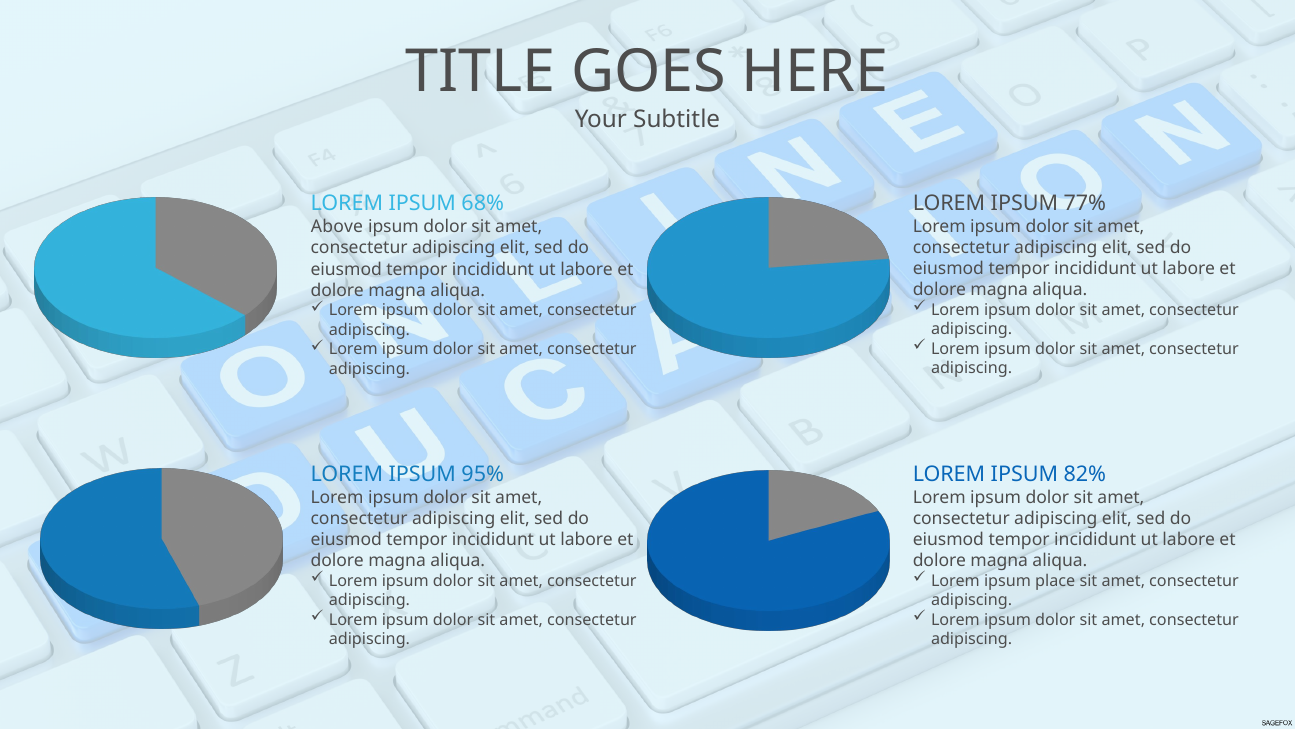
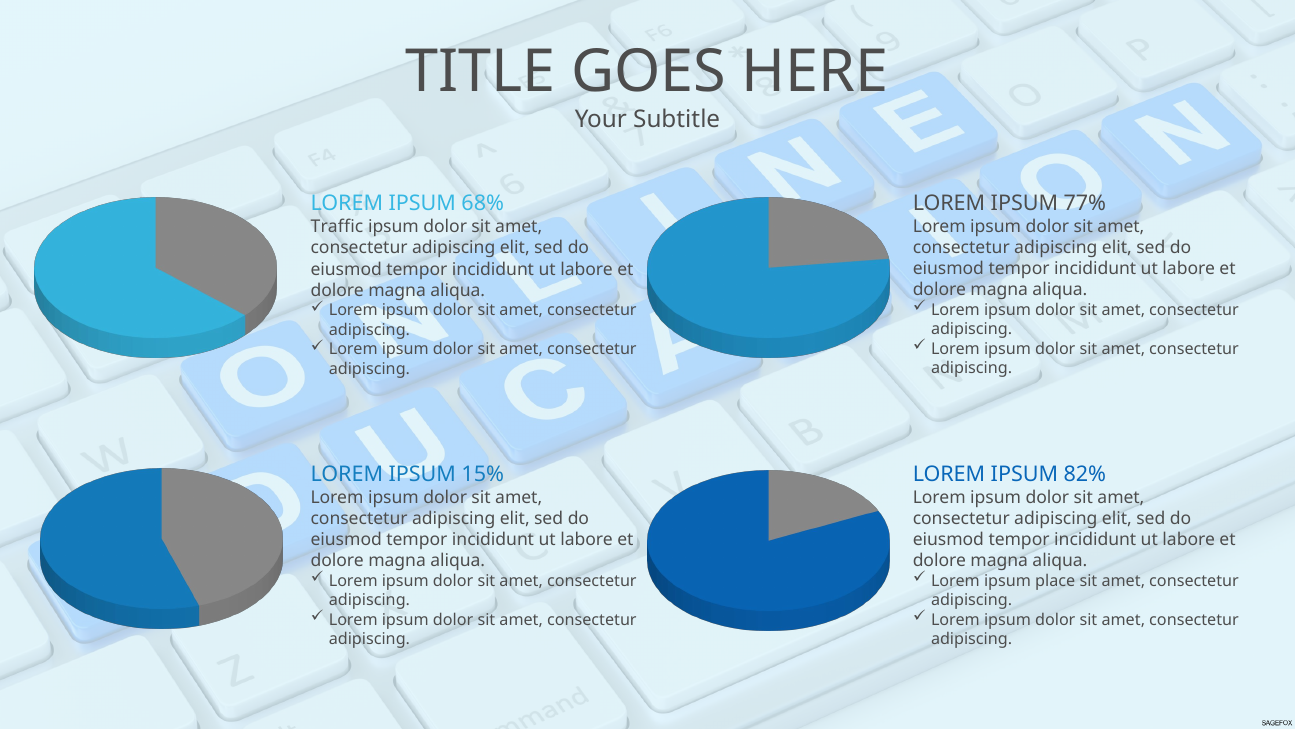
Above: Above -> Traffic (337, 227)
95%: 95% -> 15% (483, 474)
